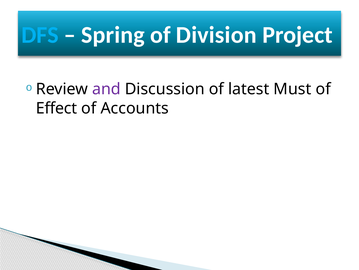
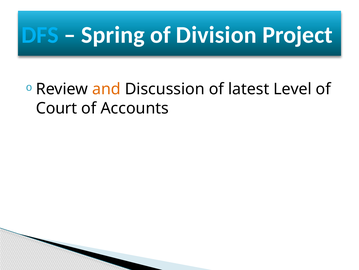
and colour: purple -> orange (106, 89)
Must: Must -> Level (293, 89)
Effect: Effect -> Court (57, 108)
